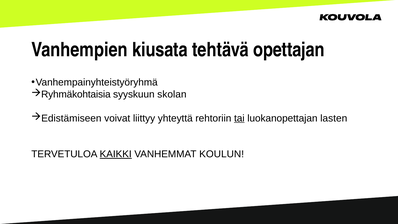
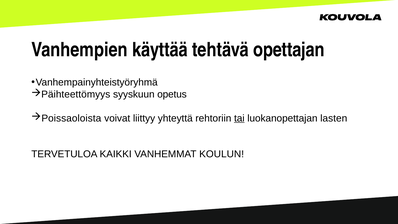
kiusata: kiusata -> käyttää (160, 50)
Ryhmäkohtaisia: Ryhmäkohtaisia -> Päihteettömyys (76, 94)
skolan: skolan -> opetus (172, 94)
Edistämiseen: Edistämiseen -> Poissaoloista (71, 118)
KAIKKI underline: present -> none (116, 154)
